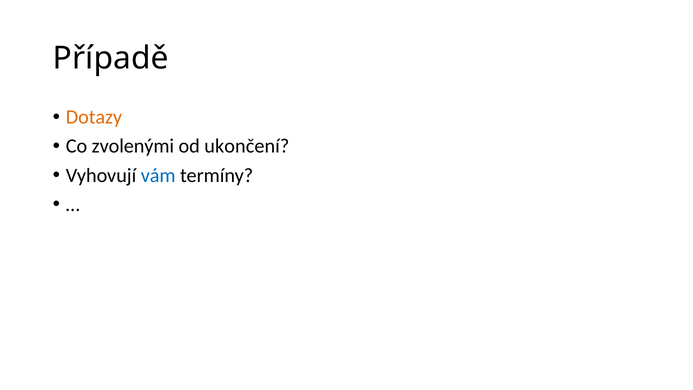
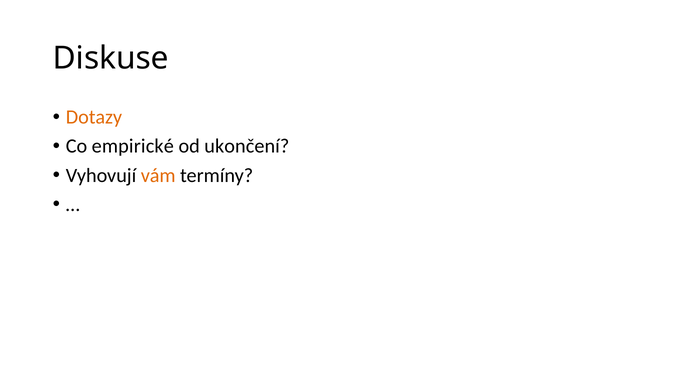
Případě: Případě -> Diskuse (111, 58)
zvolenými: zvolenými -> empirické (133, 146)
vám colour: blue -> orange (158, 175)
